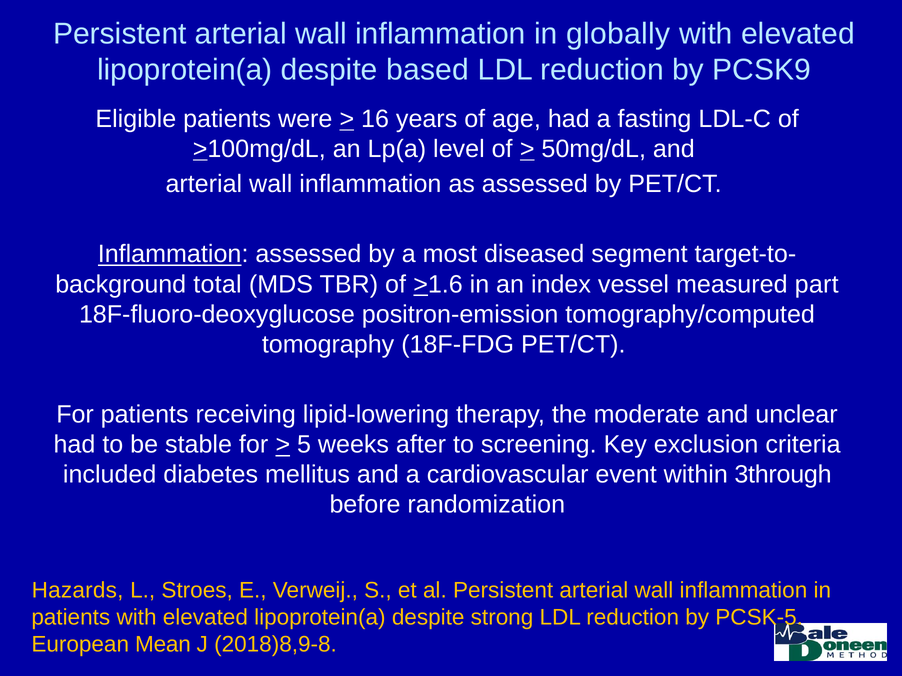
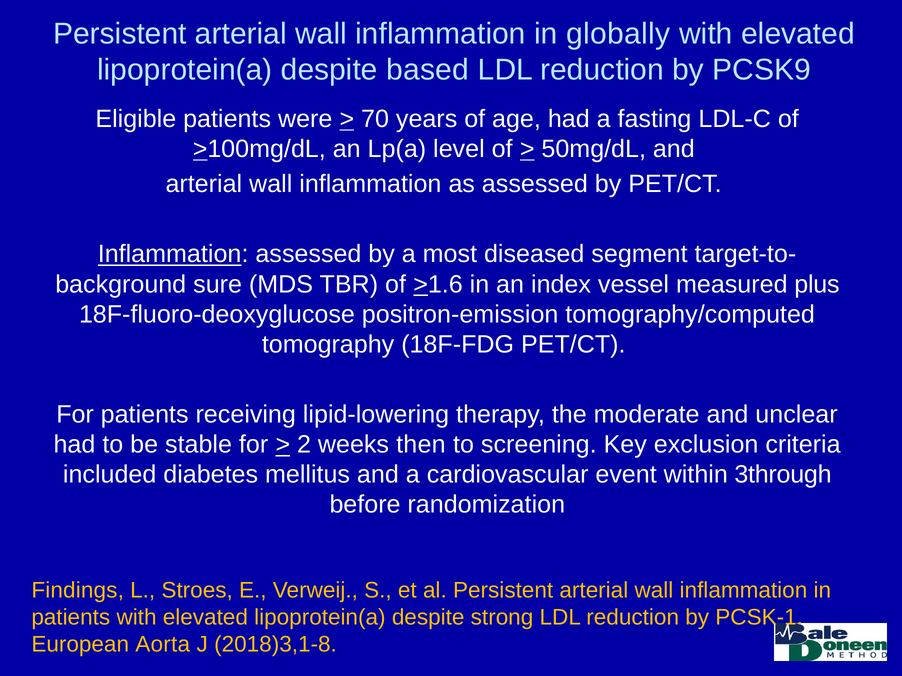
16: 16 -> 70 (375, 119)
total: total -> sure (218, 284)
part: part -> plus (817, 284)
5: 5 -> 2 (304, 445)
after: after -> then (421, 445)
Hazards: Hazards -> Findings (78, 591)
PCSK-5: PCSK-5 -> PCSK-1 (759, 618)
Mean: Mean -> Aorta (163, 645)
2018)8,9-8: 2018)8,9-8 -> 2018)3,1-8 (276, 645)
